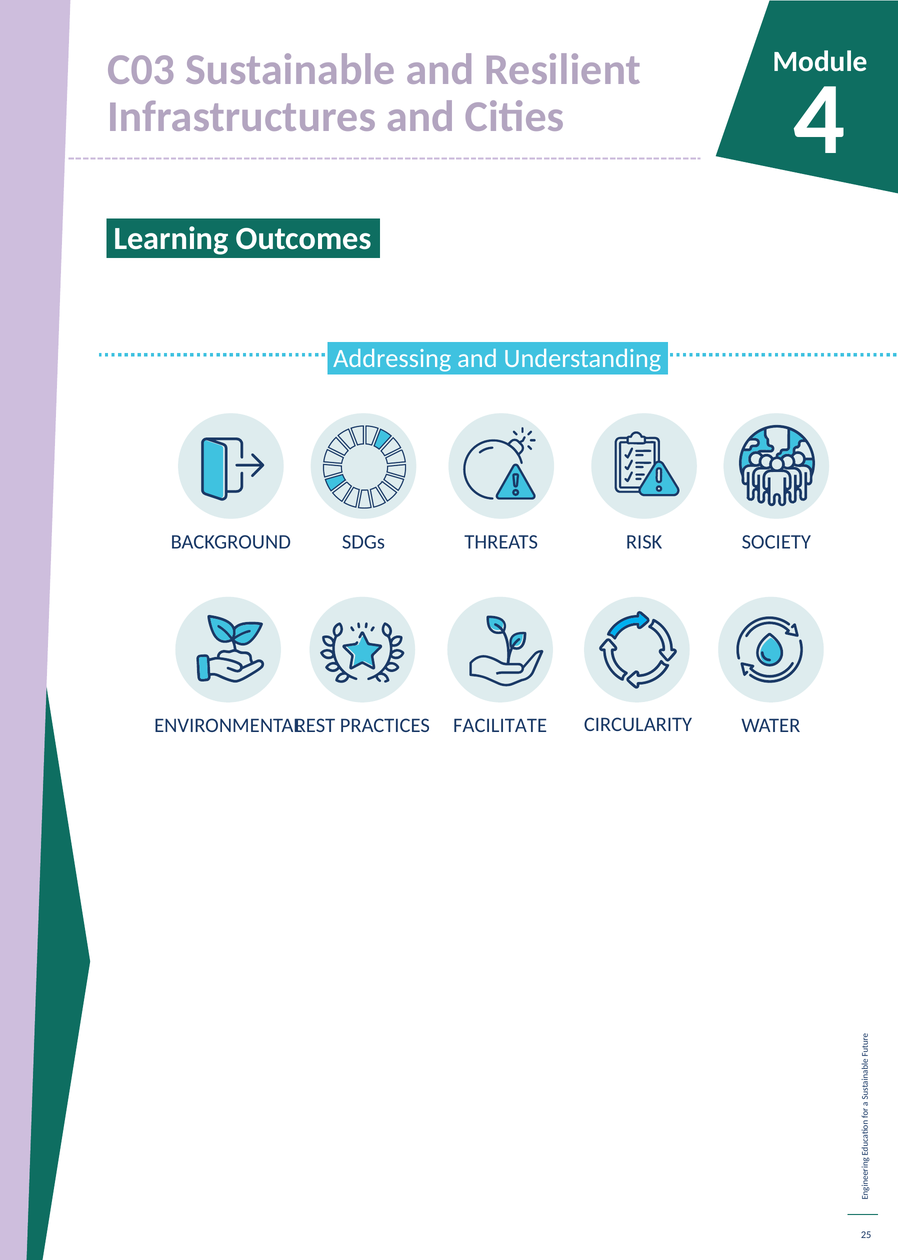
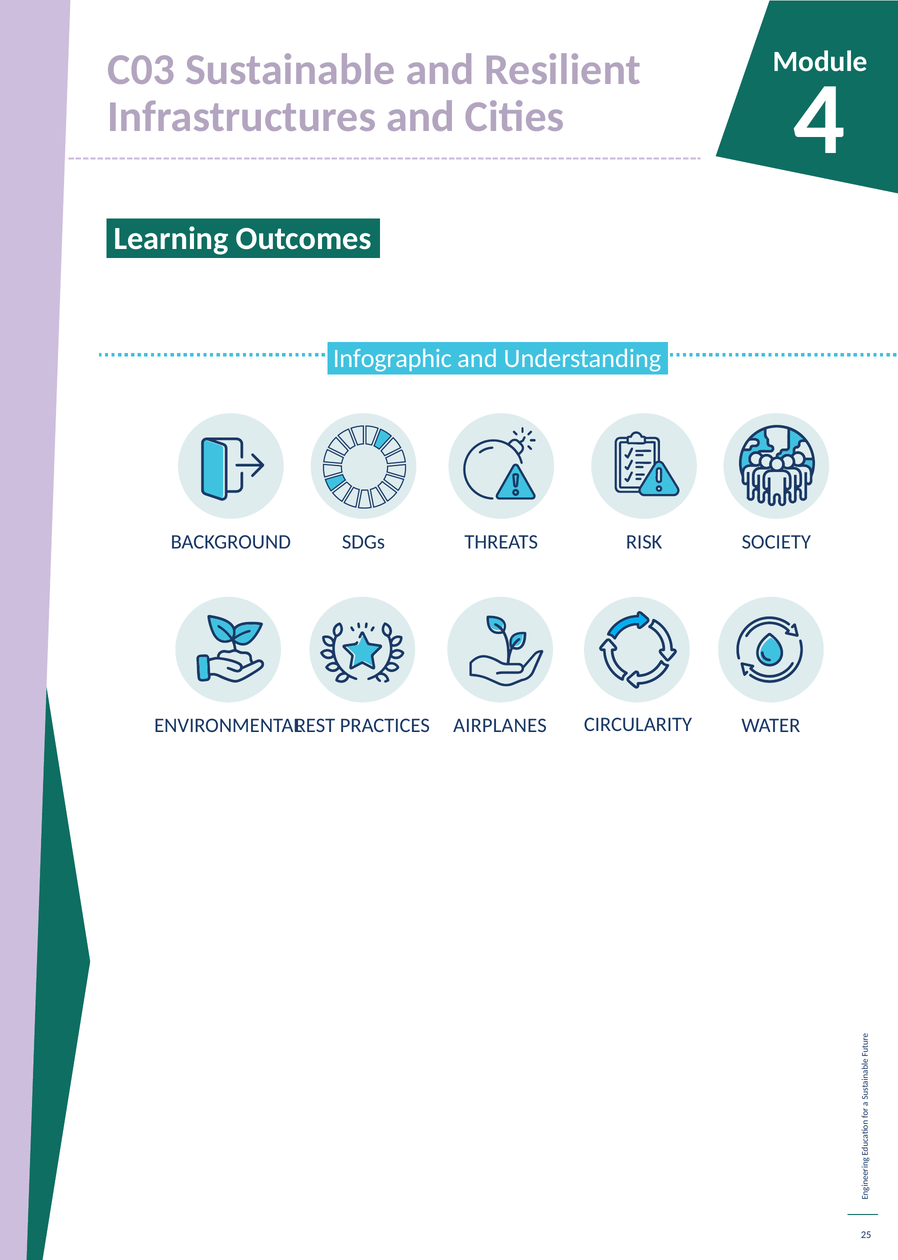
Addressing: Addressing -> Infographic (392, 358)
FACILITATE: FACILITATE -> AIRPLANES (500, 725)
